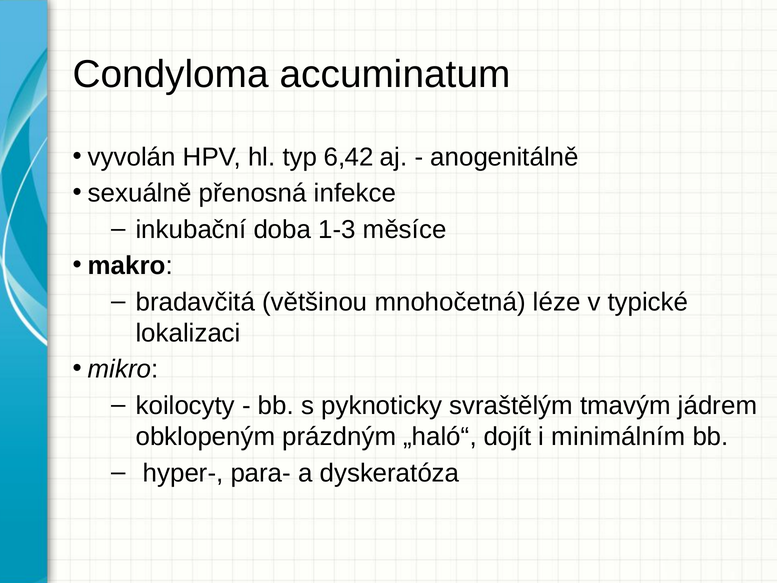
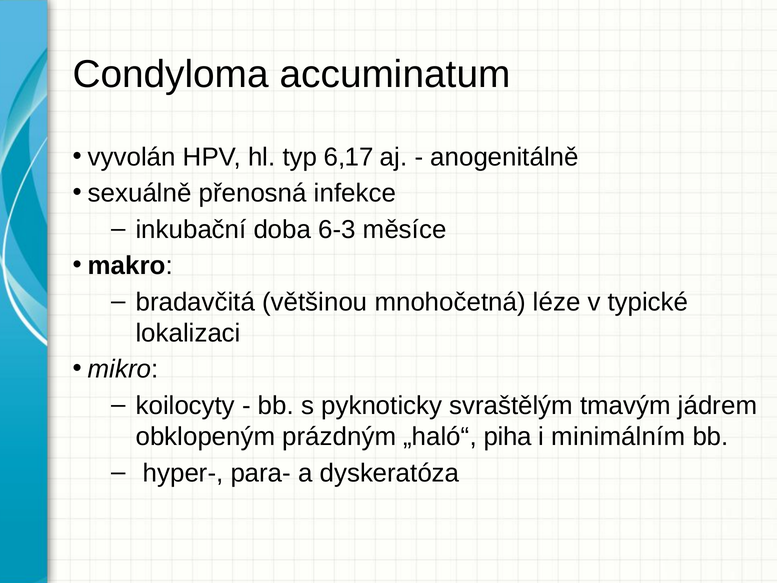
6,42: 6,42 -> 6,17 (349, 157)
1-3: 1-3 -> 6-3 (337, 229)
dojít: dojít -> piha (508, 437)
